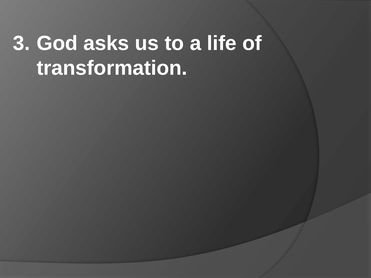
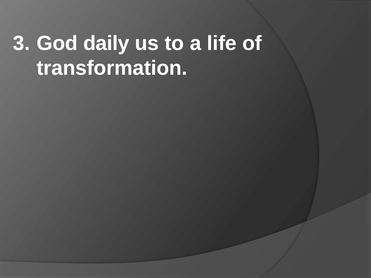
asks: asks -> daily (106, 43)
